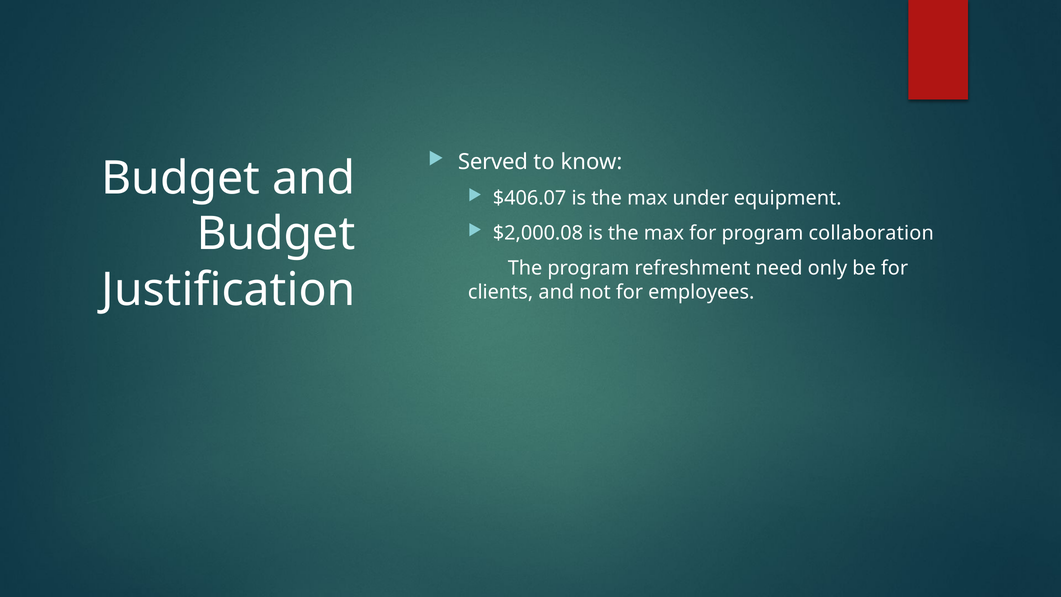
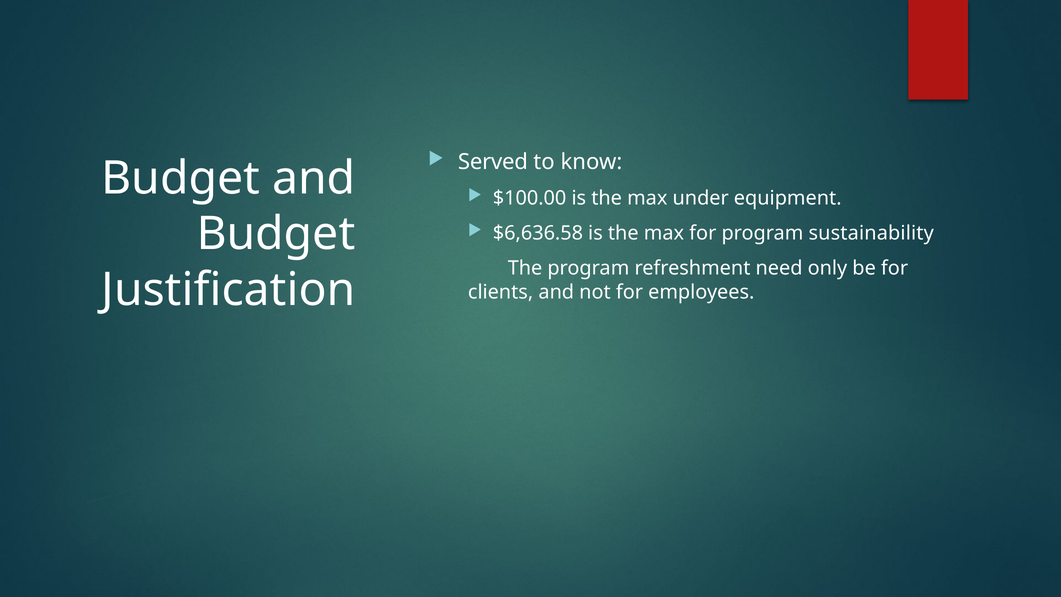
$406.07: $406.07 -> $100.00 (530, 198)
$2,000.08: $2,000.08 -> $6,636.58 (538, 233)
collaboration: collaboration -> sustainability (871, 233)
